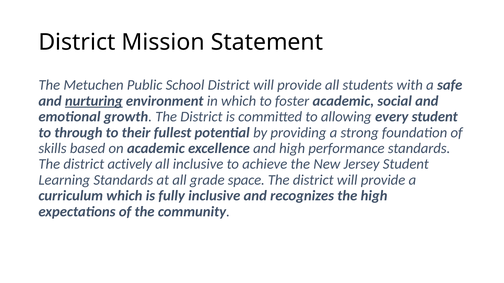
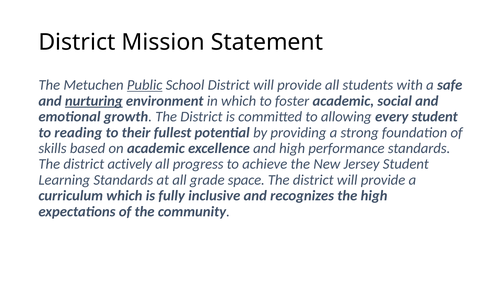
Public underline: none -> present (145, 85)
through: through -> reading (78, 133)
all inclusive: inclusive -> progress (198, 164)
